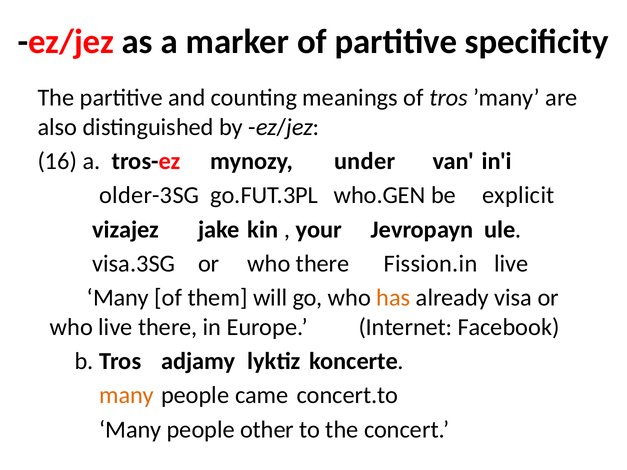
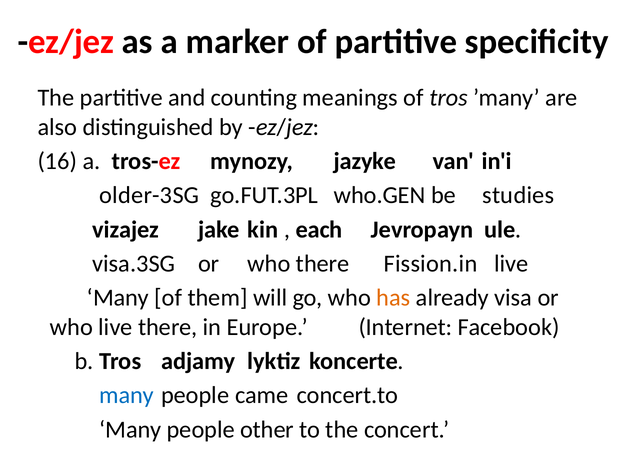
under: under -> jazyke (365, 161)
explicit: explicit -> studies (518, 195)
your: your -> each (319, 230)
many colour: orange -> blue (127, 396)
